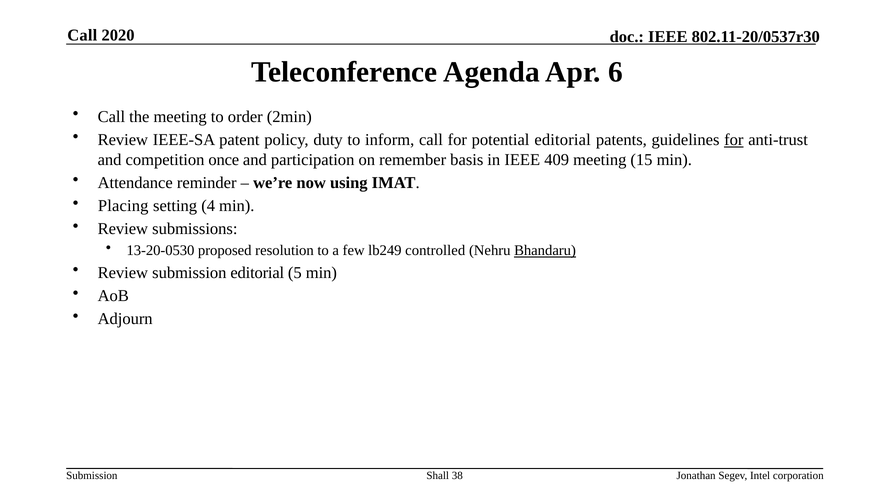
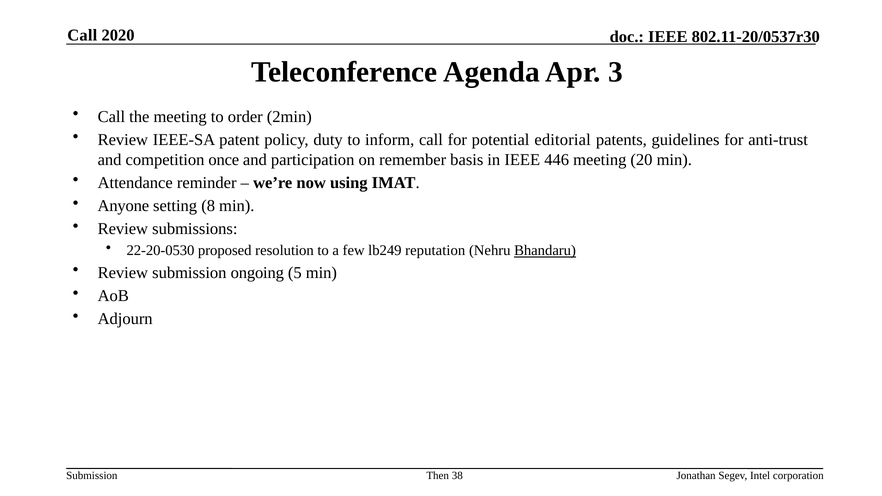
6: 6 -> 3 (615, 72)
for underline: present -> none (734, 140)
409: 409 -> 446 (557, 160)
15: 15 -> 20 (641, 160)
Placing: Placing -> Anyone (123, 206)
4: 4 -> 8 (208, 206)
13-20-0530: 13-20-0530 -> 22-20-0530 (160, 251)
controlled: controlled -> reputation (435, 251)
submission editorial: editorial -> ongoing (257, 273)
Shall: Shall -> Then (438, 476)
